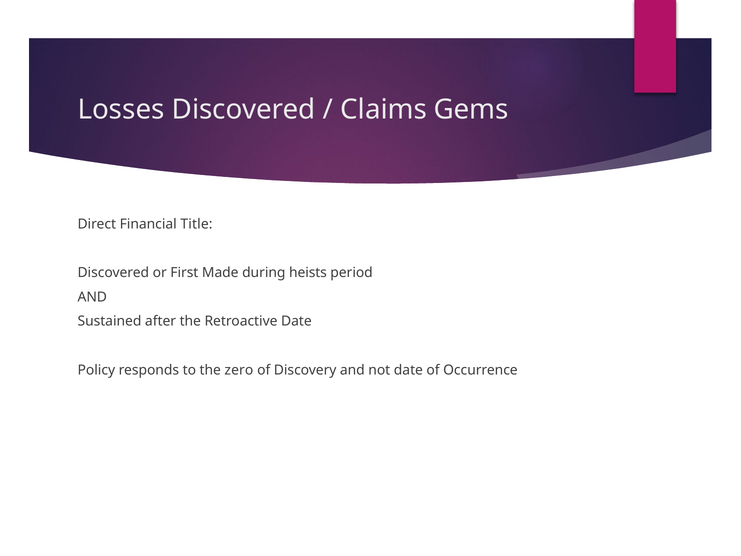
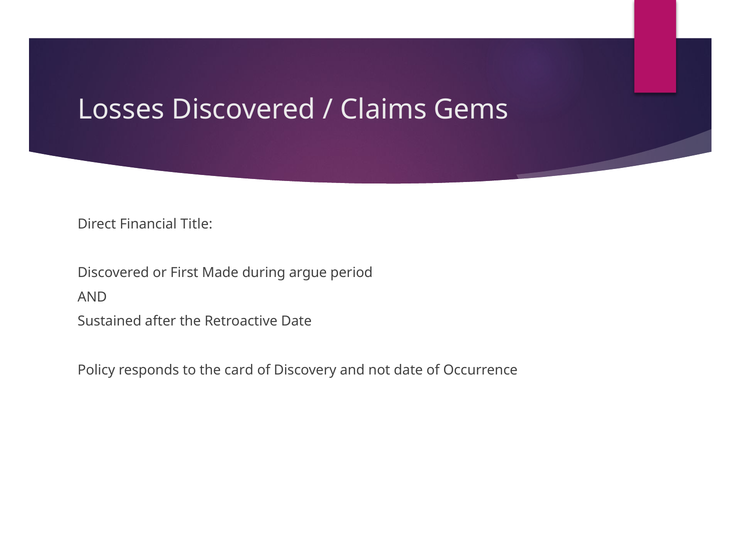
heists: heists -> argue (308, 273)
zero: zero -> card (239, 370)
